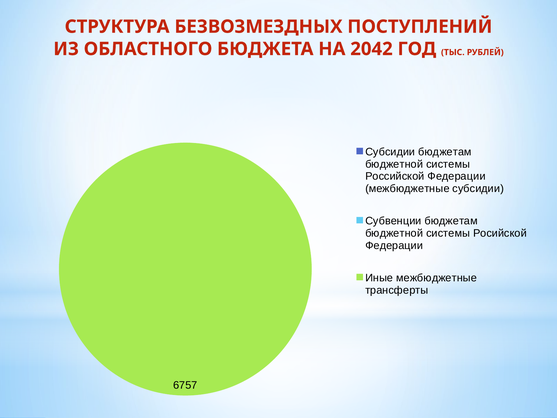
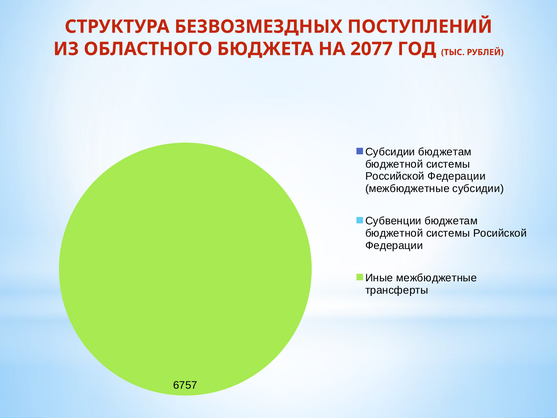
2042: 2042 -> 2077 (372, 49)
